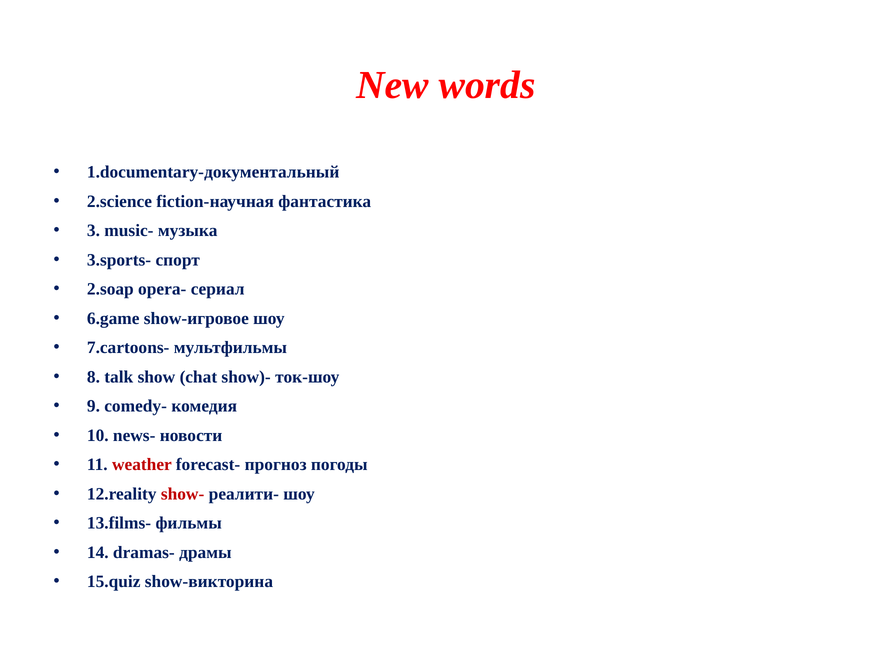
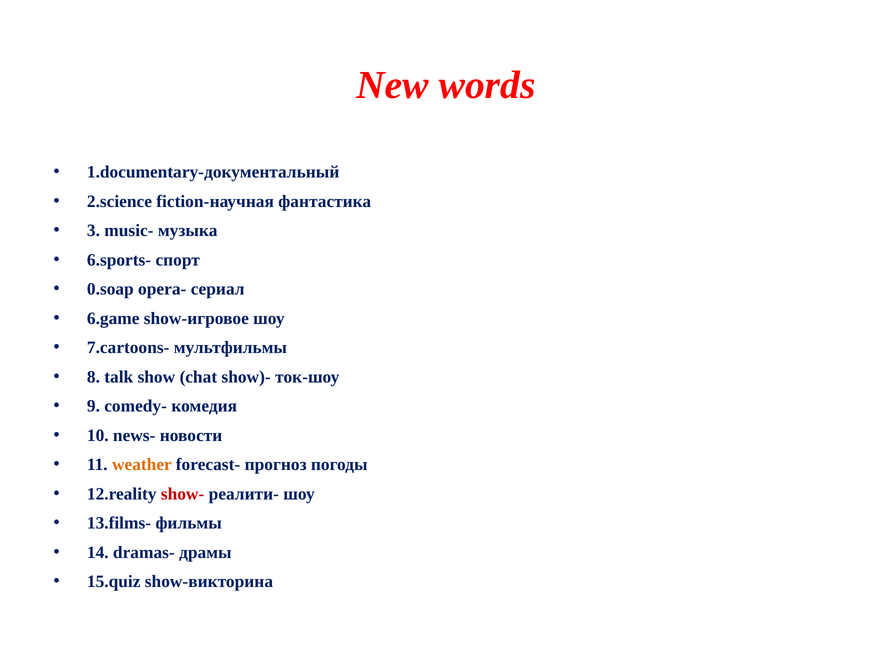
3.sports-: 3.sports- -> 6.sports- (119, 260)
2.soap: 2.soap -> 0.soap (110, 289)
weather colour: red -> orange (142, 465)
